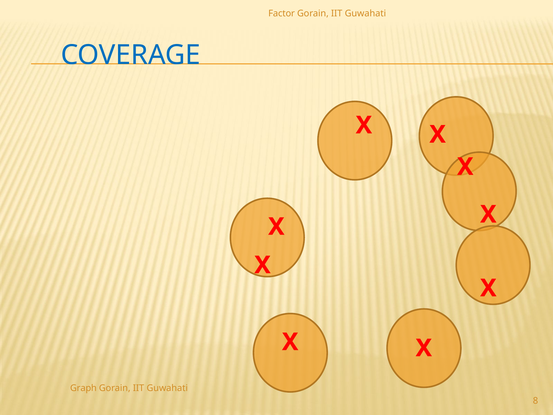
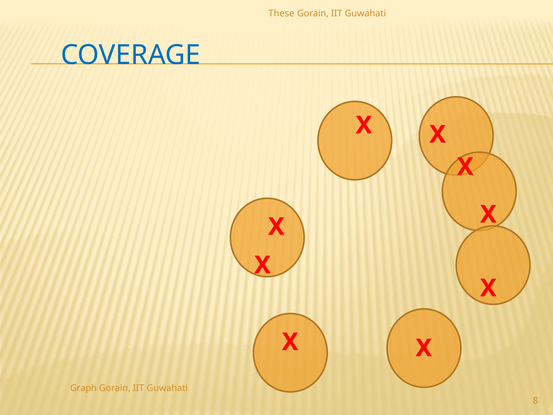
Factor: Factor -> These (281, 14)
